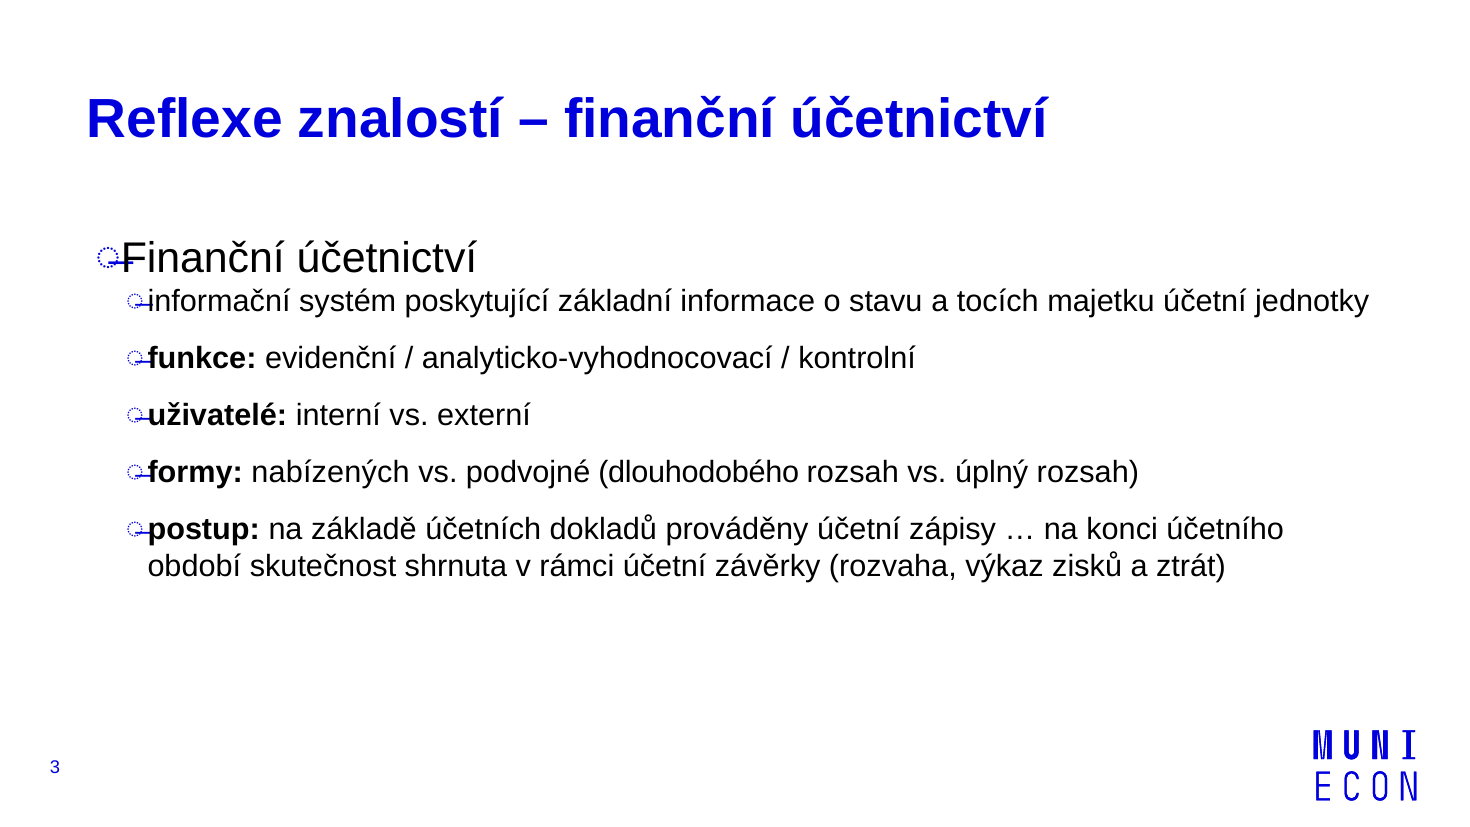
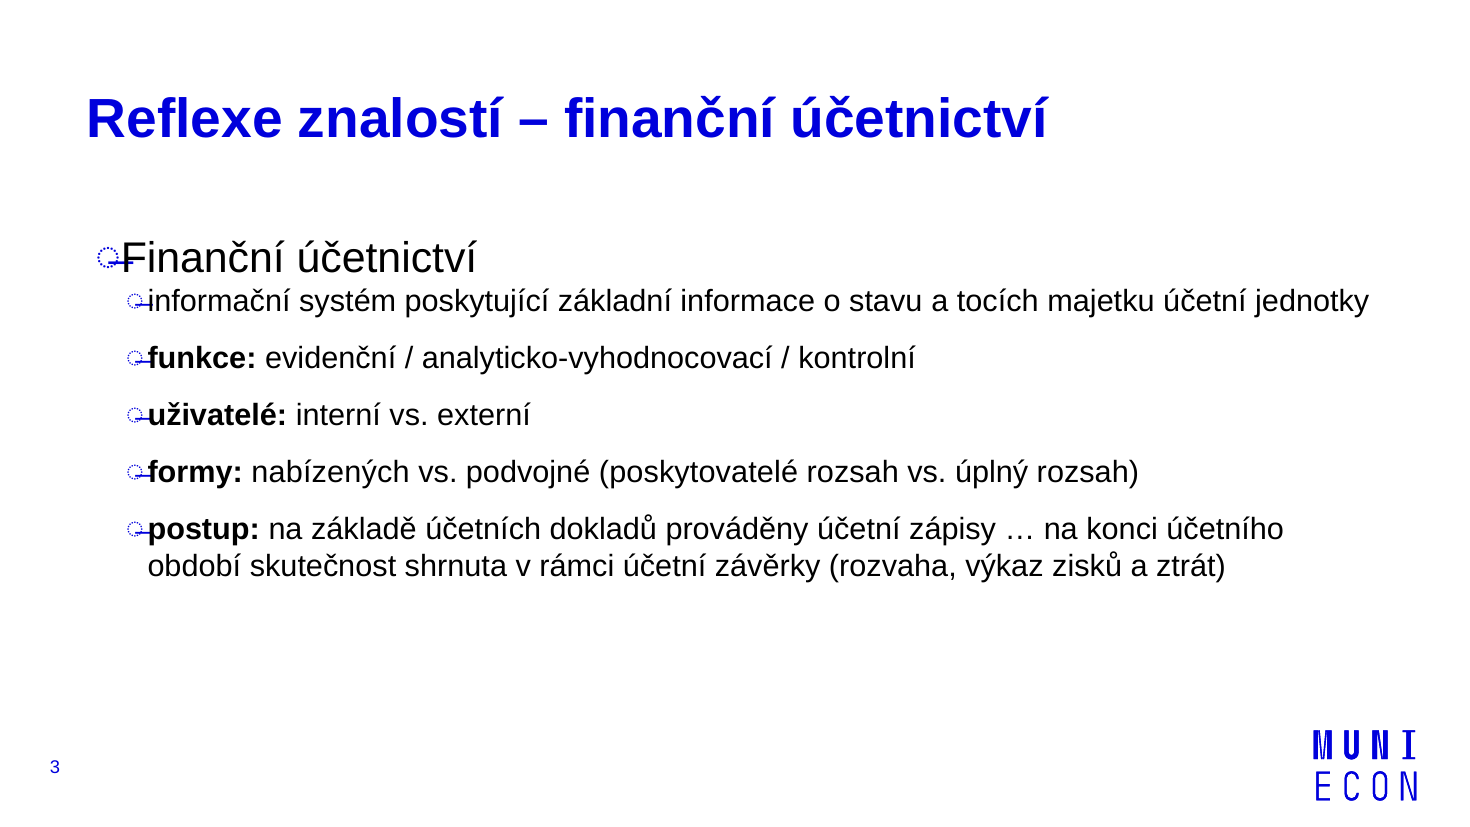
dlouhodobého: dlouhodobého -> poskytovatelé (699, 473)
